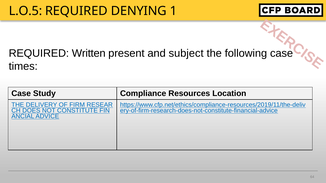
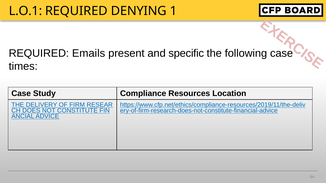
L.O.5: L.O.5 -> L.O.1 (25, 11)
Written: Written -> Emails (89, 53)
subject: subject -> specific (186, 53)
